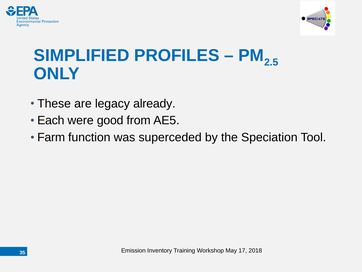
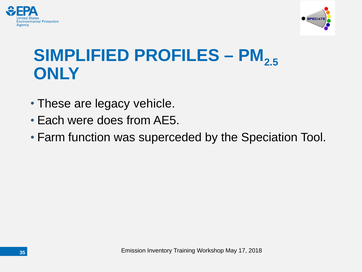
already: already -> vehicle (154, 103)
good: good -> does (110, 120)
